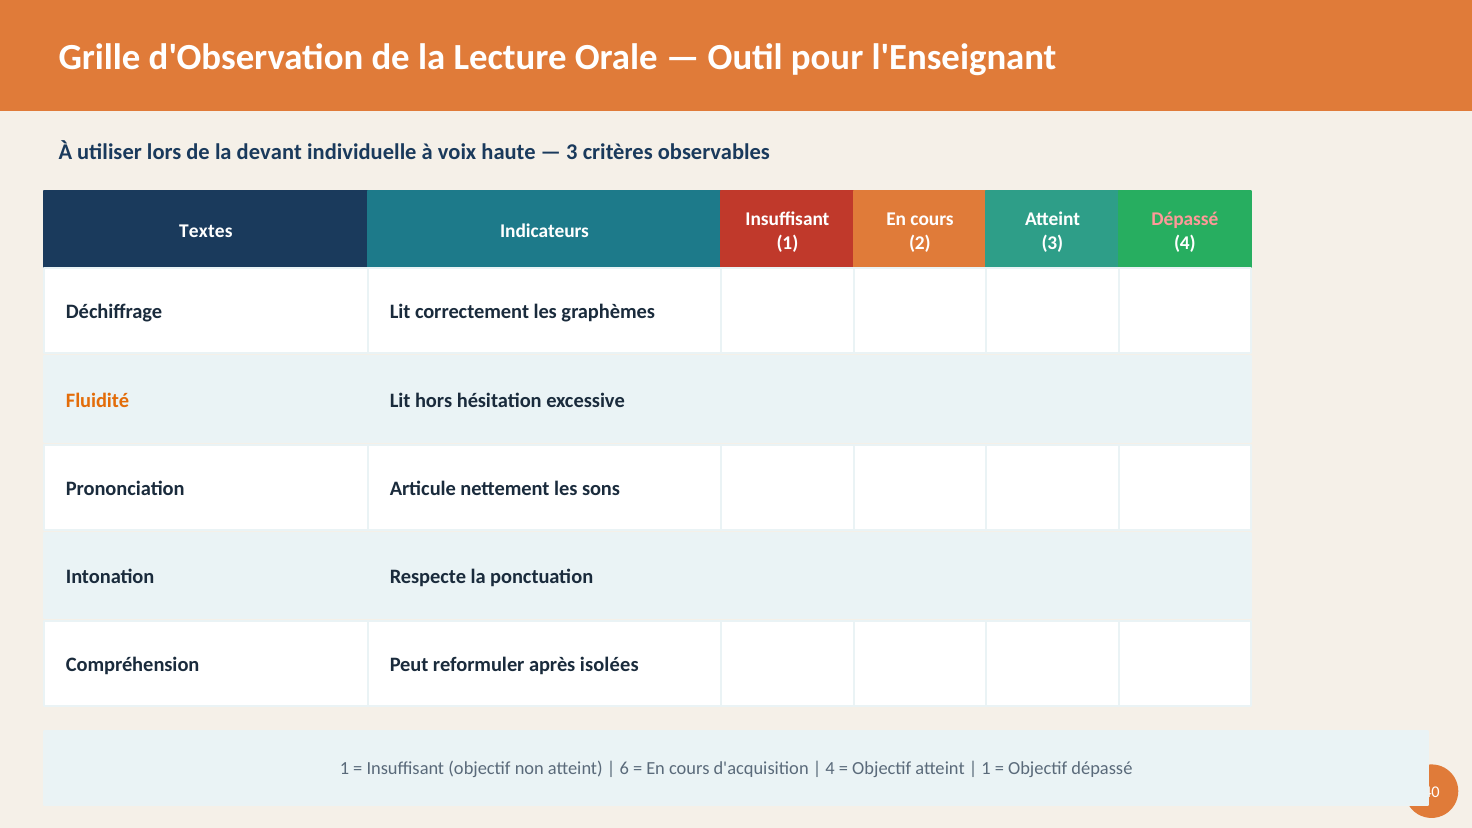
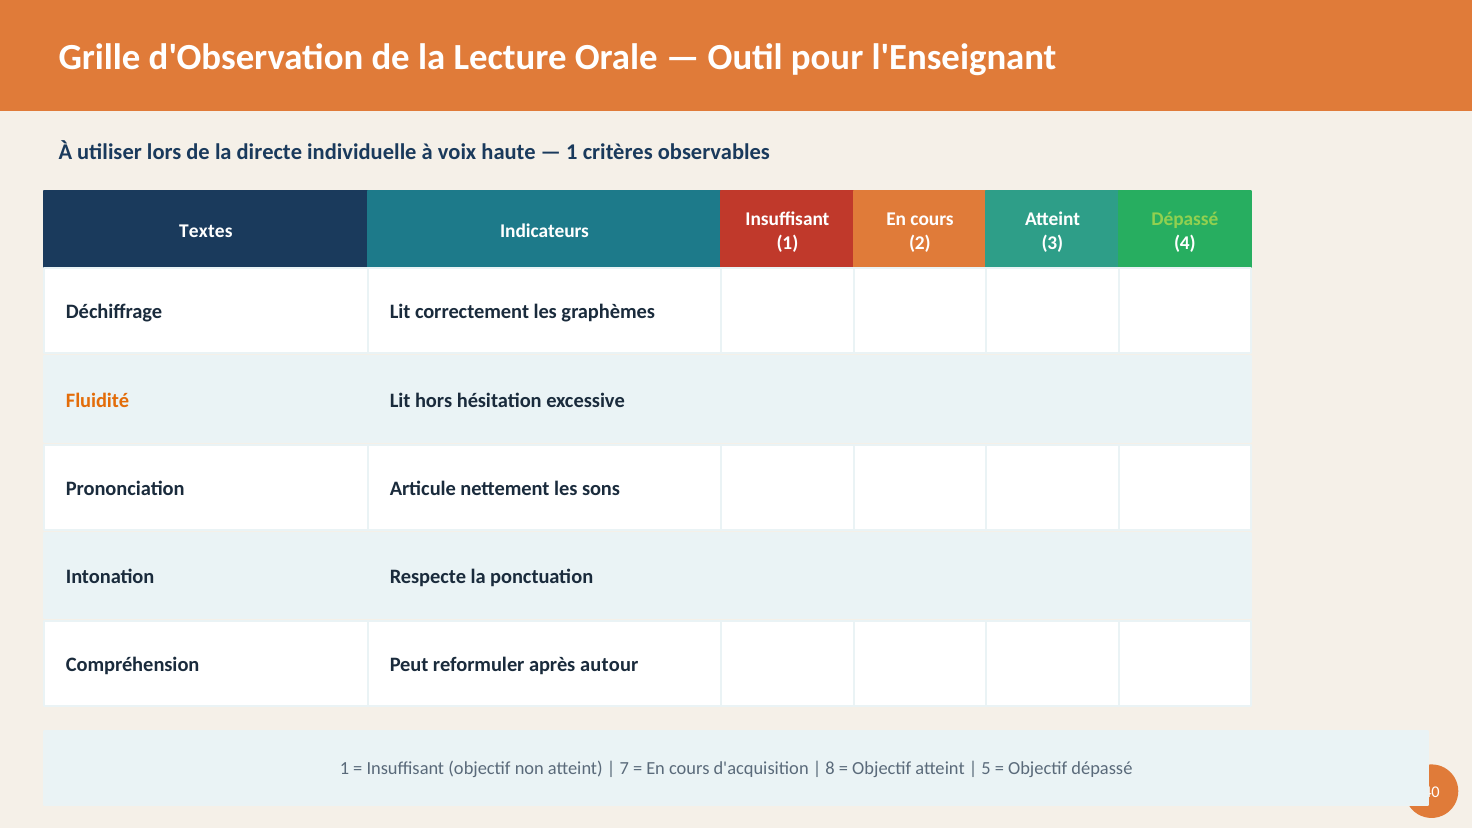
devant: devant -> directe (269, 152)
3: 3 -> 1 (572, 152)
Dépassé colour: pink -> light green (1185, 219)
isolées: isolées -> autour (609, 665)
6: 6 -> 7 (624, 769)
4: 4 -> 8 (830, 769)
1: 1 -> 5 (986, 769)
